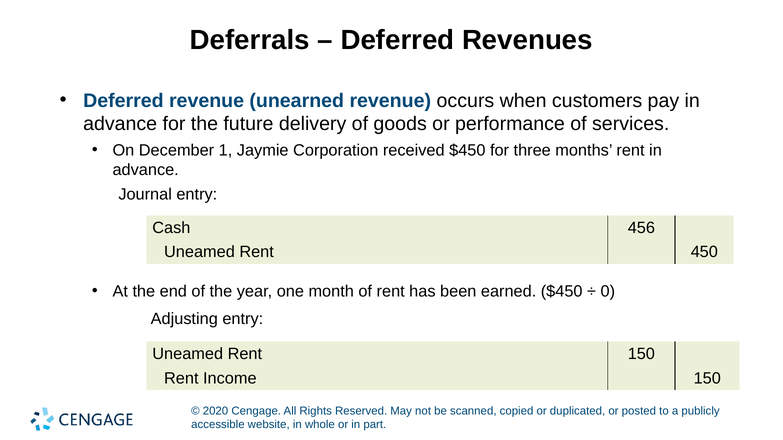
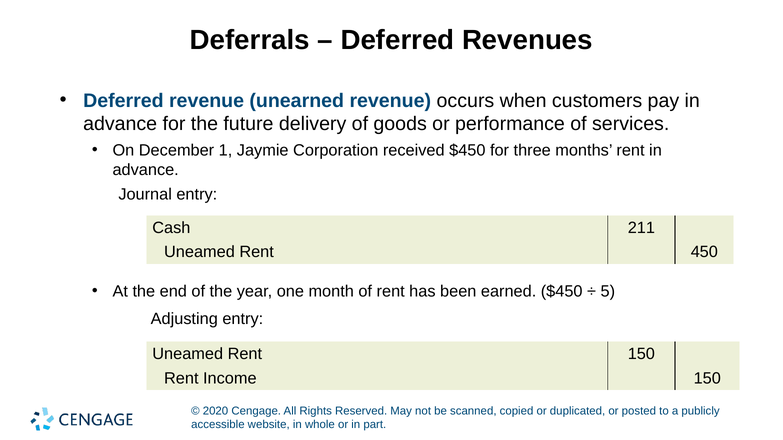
456: 456 -> 211 (641, 228)
0: 0 -> 5 (608, 292)
